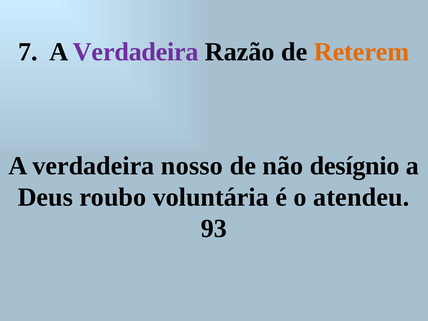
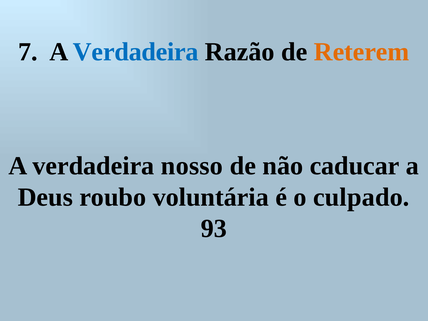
Verdadeira colour: purple -> blue (136, 52)
desígnio: desígnio -> caducar (355, 166)
atendeu: atendeu -> culpado (361, 197)
